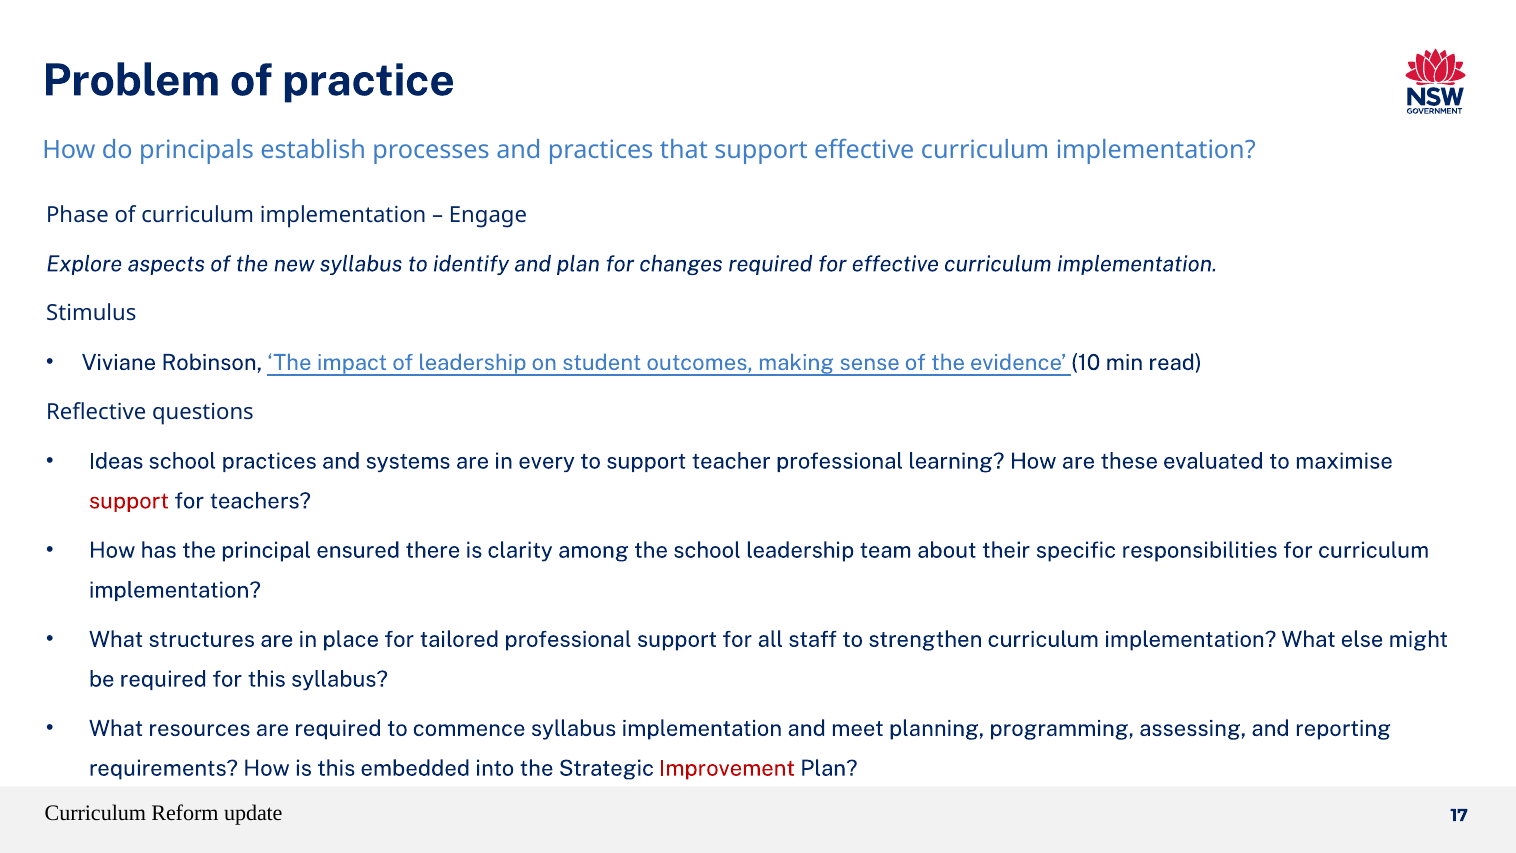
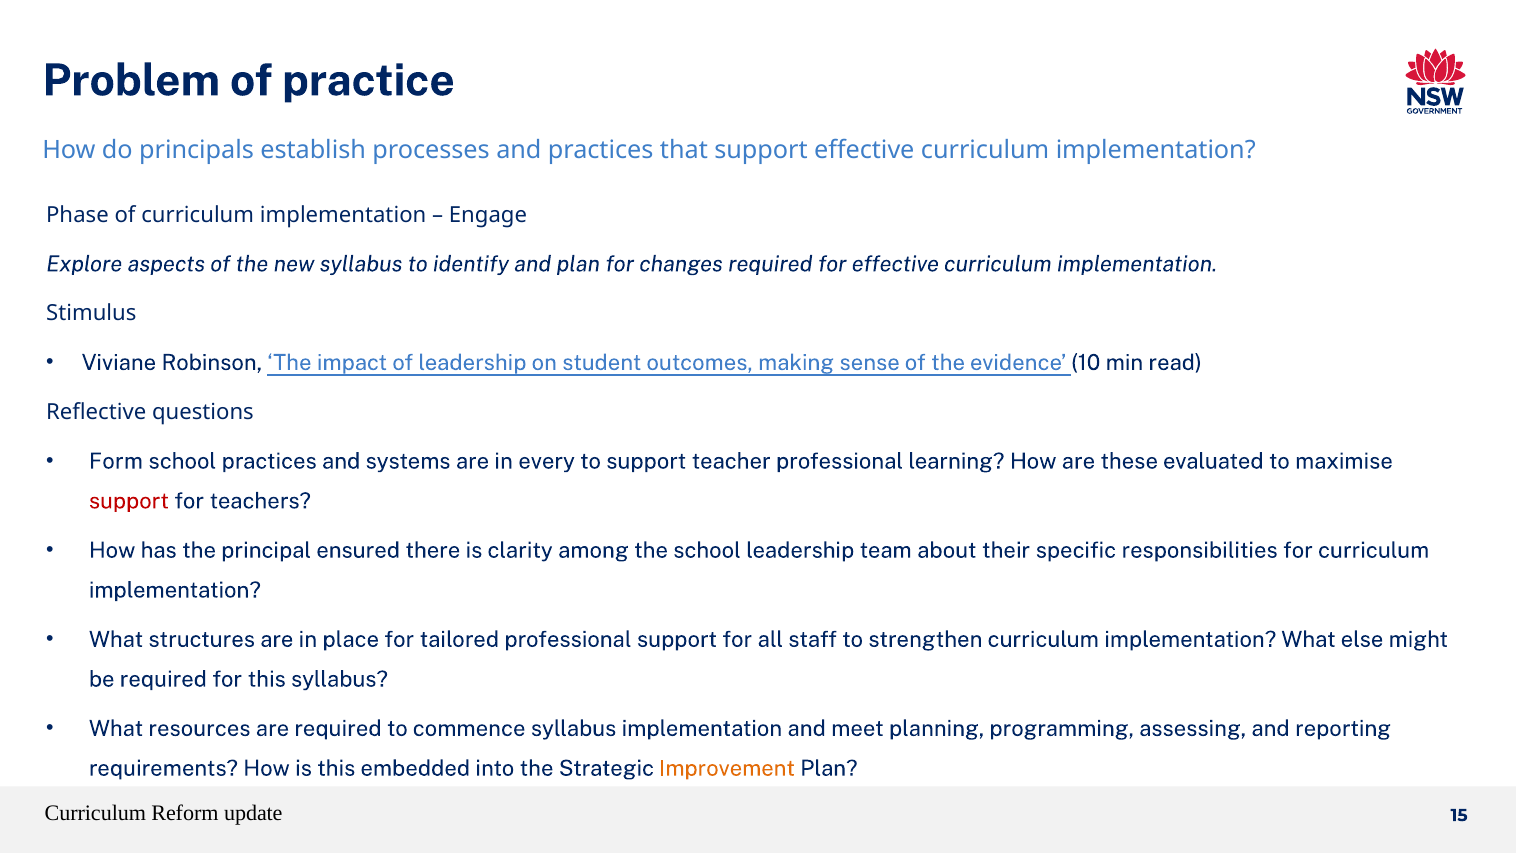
Ideas: Ideas -> Form (116, 461)
Improvement colour: red -> orange (727, 768)
17: 17 -> 15 (1459, 815)
